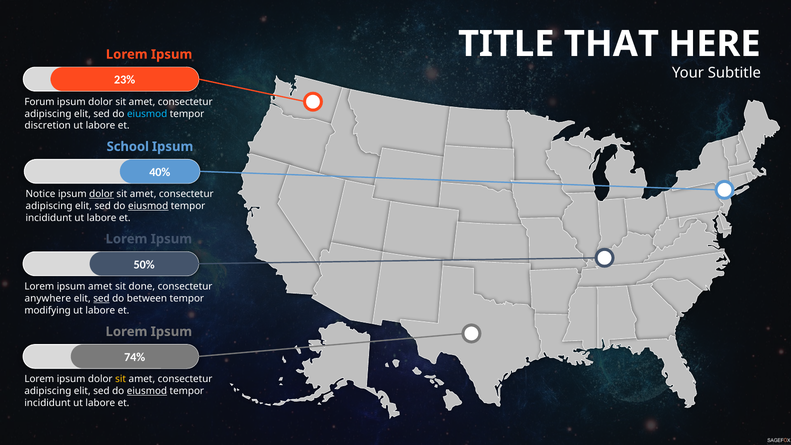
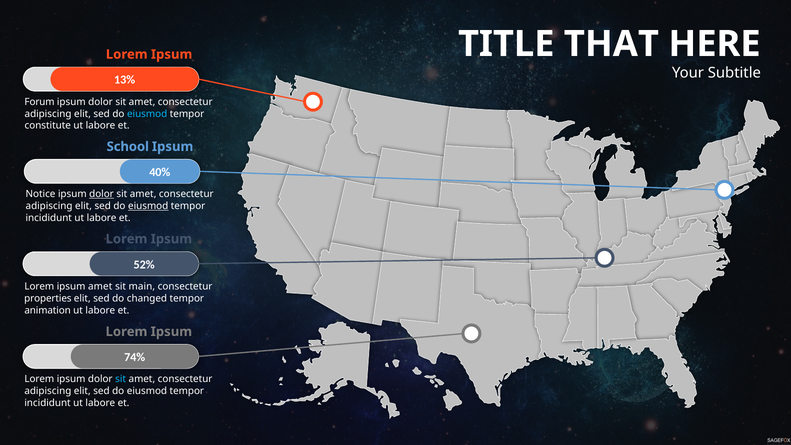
23%: 23% -> 13% (125, 80)
discretion: discretion -> constitute (48, 126)
50%: 50% -> 52% (144, 265)
done: done -> main (142, 286)
anywhere: anywhere -> properties (48, 298)
sed underline: present -> none (101, 298)
between: between -> changed (147, 298)
modifying: modifying -> animation (48, 310)
sit colour: yellow -> light blue (121, 379)
eiusmod underline: present -> none (147, 391)
